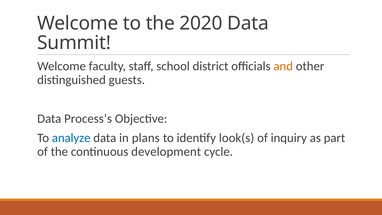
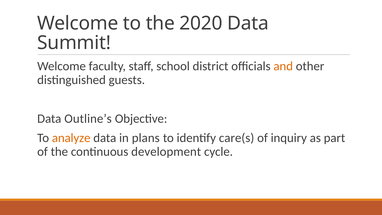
Process’s: Process’s -> Outline’s (88, 118)
analyze colour: blue -> orange (71, 138)
look(s: look(s -> care(s (237, 138)
